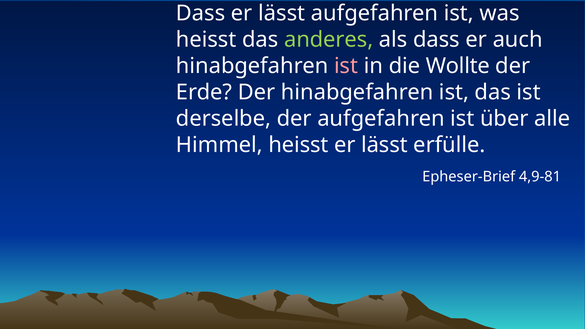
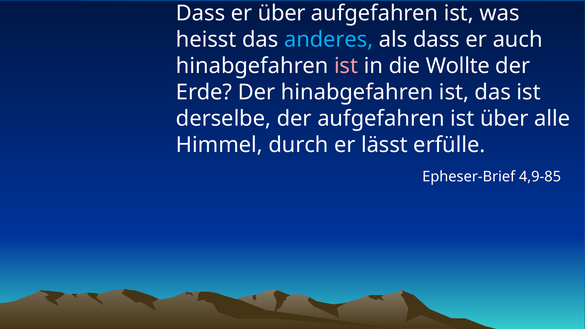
Dass er lässt: lässt -> über (282, 13)
anderes colour: light green -> light blue (329, 40)
Himmel heisst: heisst -> durch (298, 145)
4,9-81: 4,9-81 -> 4,9-85 (540, 177)
